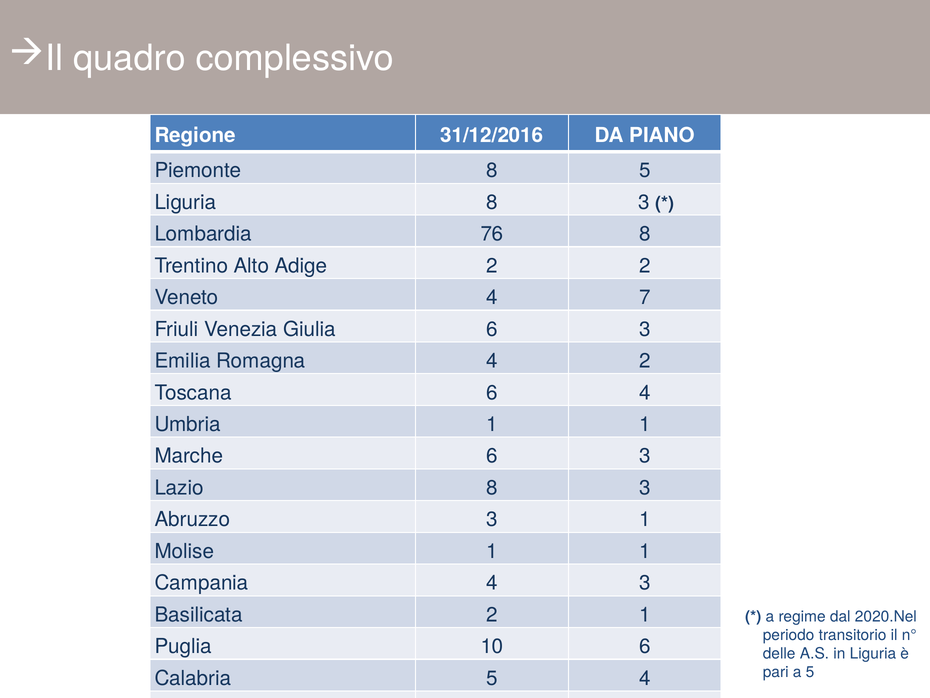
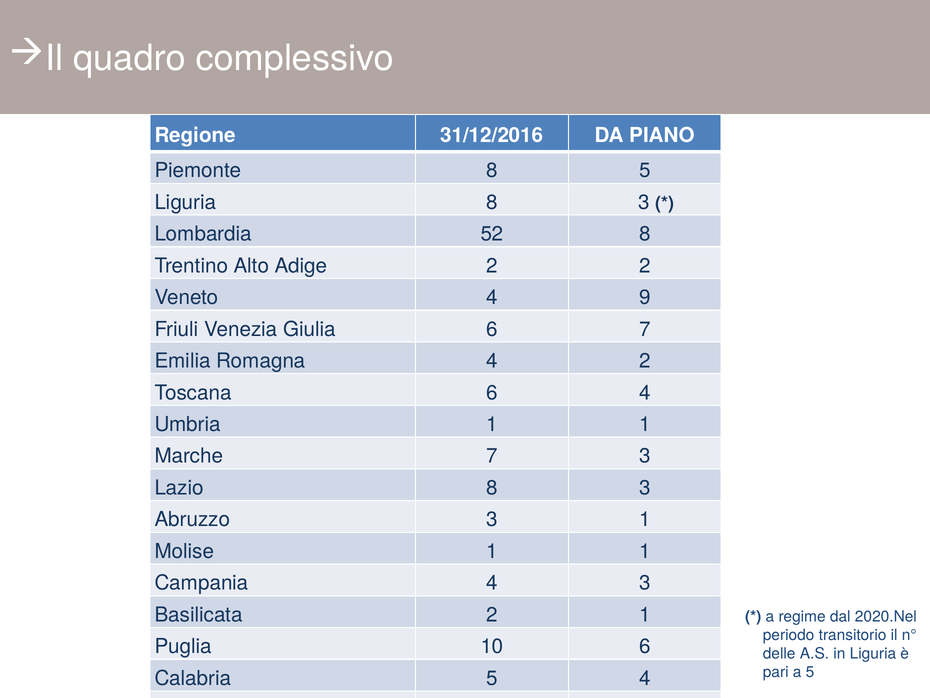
76: 76 -> 52 (492, 234)
7: 7 -> 9 (645, 297)
Giulia 6 3: 3 -> 7 (645, 329)
Marche 6: 6 -> 7 (492, 456)
